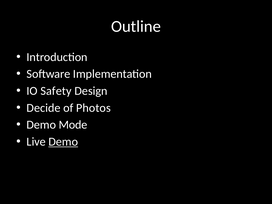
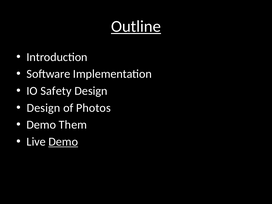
Outline underline: none -> present (136, 26)
Decide: Decide -> Design (43, 108)
Mode: Mode -> Them (73, 125)
